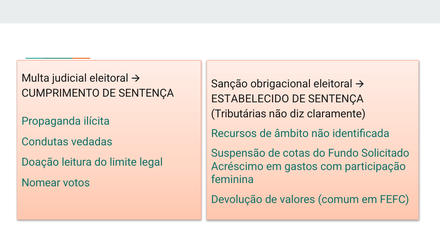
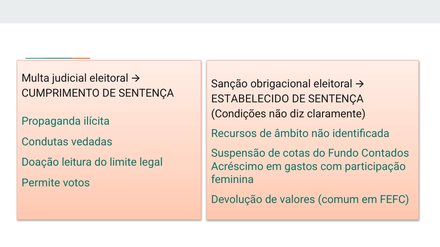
Tributárias: Tributárias -> Condições (239, 114)
Solicitado: Solicitado -> Contados (385, 154)
Nomear: Nomear -> Permite (41, 183)
